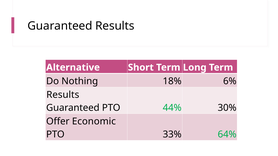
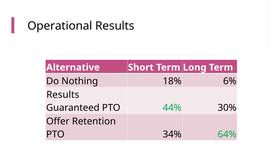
Guaranteed: Guaranteed -> Operational (60, 26)
Economic: Economic -> Retention (94, 122)
33%: 33% -> 34% (172, 135)
